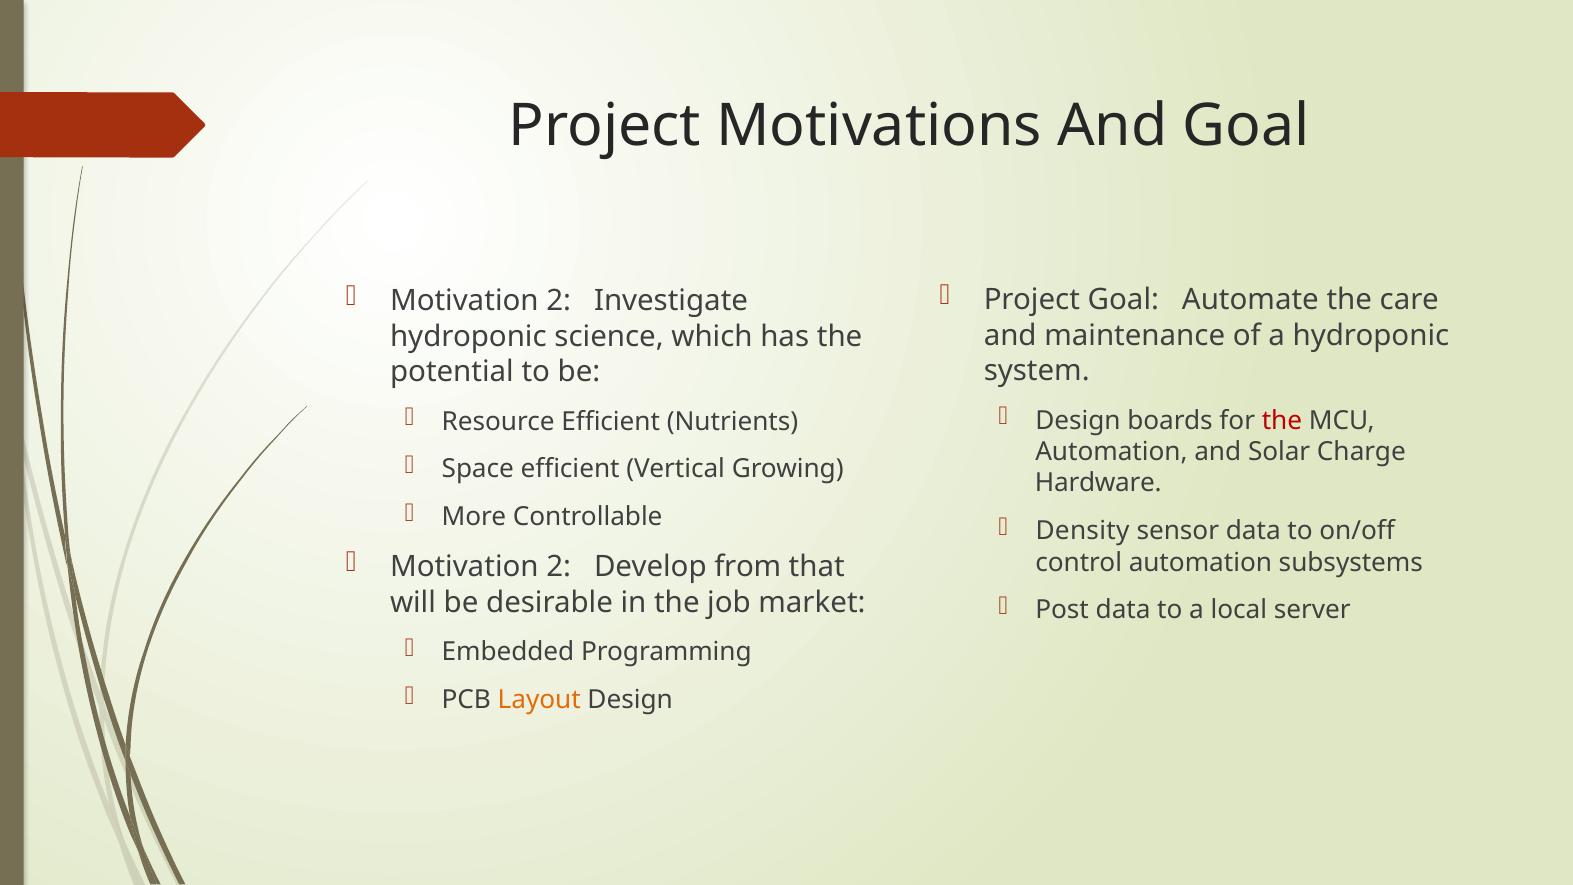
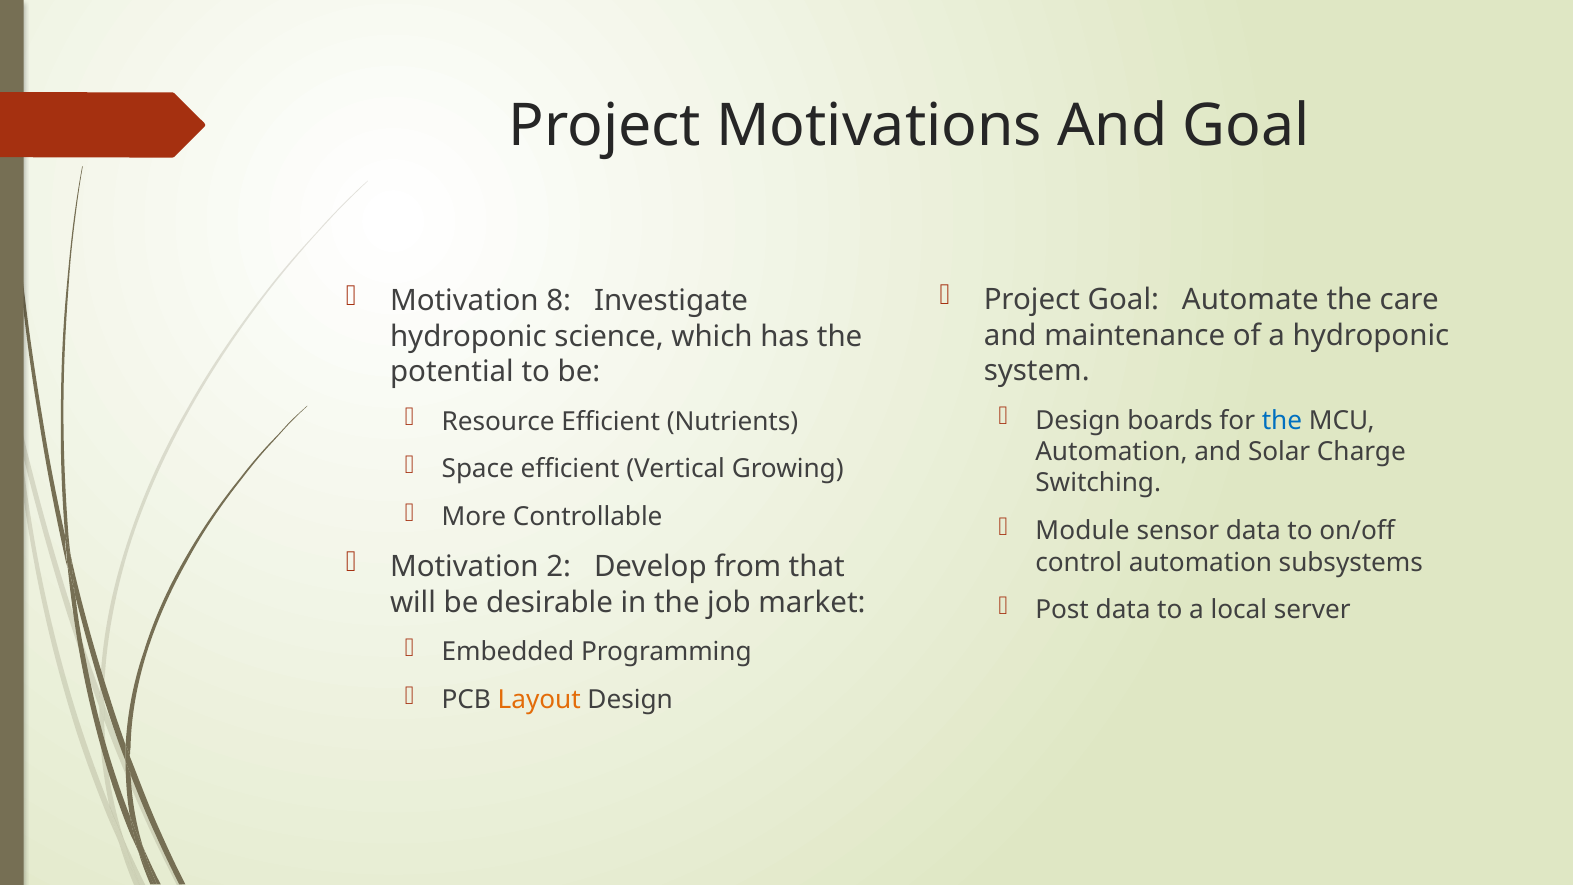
2: 2 -> 8 (559, 301)
the colour: red -> blue (1282, 420)
Hardware: Hardware -> Switching (1098, 483)
Density: Density -> Module (1083, 531)
